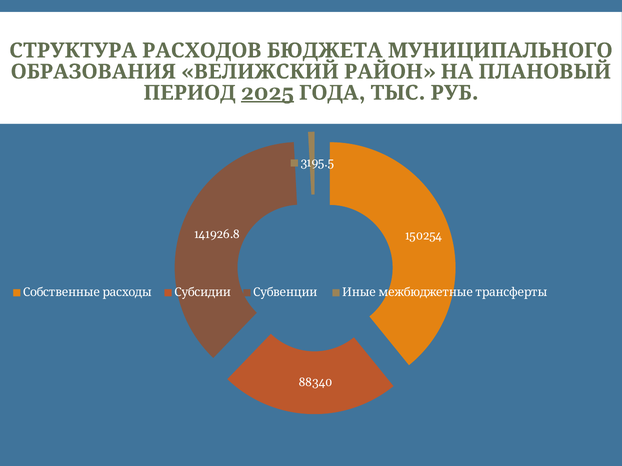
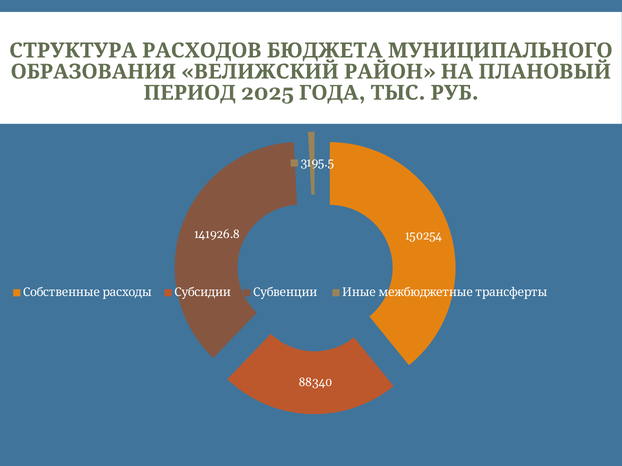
2025 underline: present -> none (267, 93)
